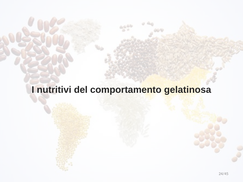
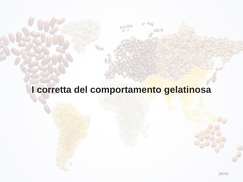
nutritivi: nutritivi -> corretta (54, 90)
